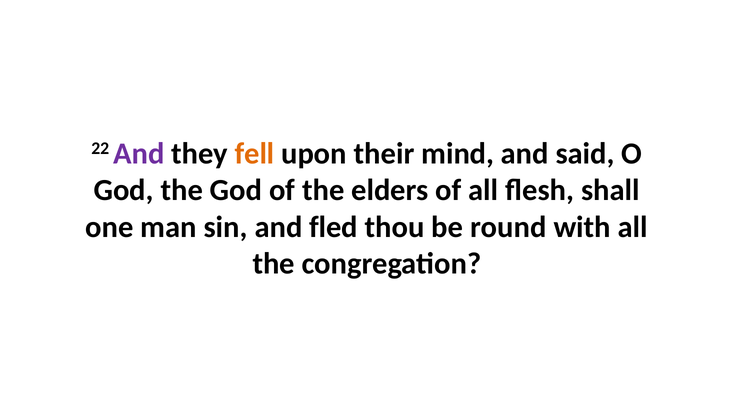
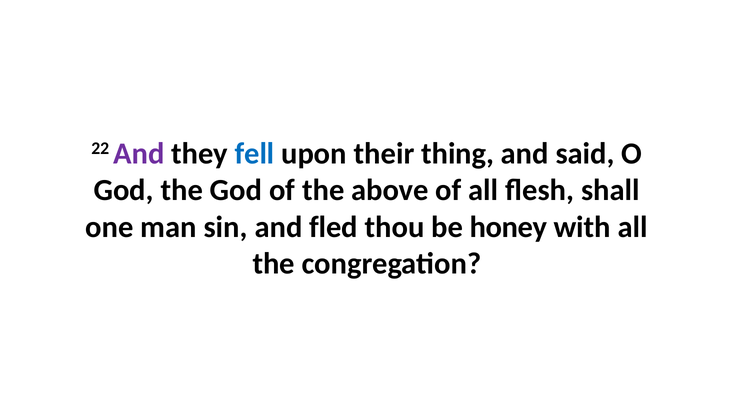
fell colour: orange -> blue (255, 153)
mind: mind -> thing (458, 153)
elders: elders -> above (390, 190)
round: round -> honey (509, 227)
